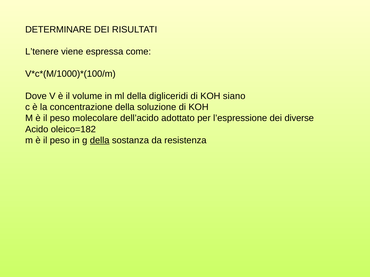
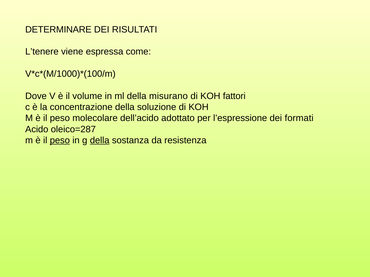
digliceridi: digliceridi -> misurano (168, 96)
siano: siano -> fattori (234, 96)
diverse: diverse -> formati (299, 118)
oleico=182: oleico=182 -> oleico=287 (73, 129)
peso underline: none -> present (60, 141)
